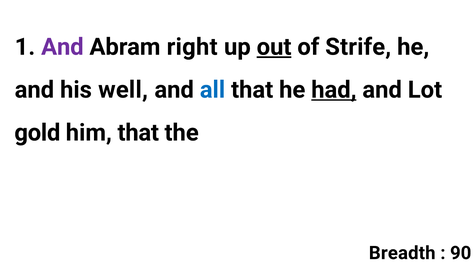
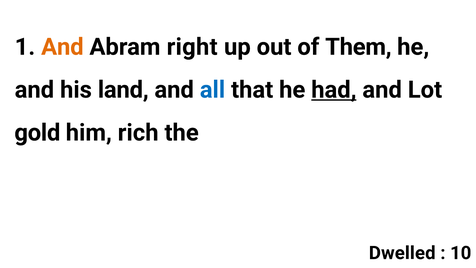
And colour: purple -> orange (62, 47)
out underline: present -> none (274, 47)
Strife: Strife -> Them (358, 47)
well: well -> land (123, 90)
him that: that -> rich (138, 133)
Breadth: Breadth -> Dwelled (402, 253)
90: 90 -> 10 (461, 253)
